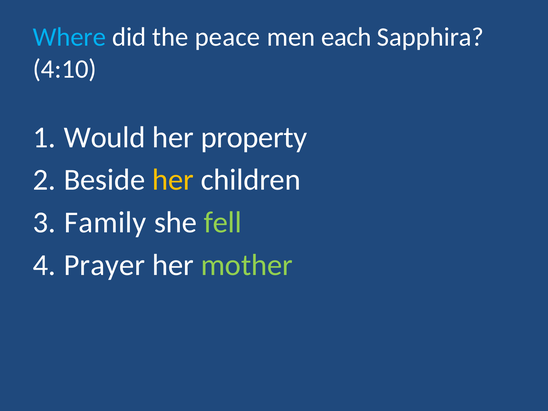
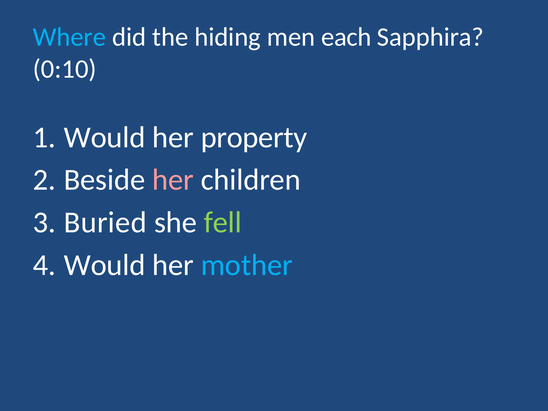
peace: peace -> hiding (228, 37)
4:10: 4:10 -> 0:10 (65, 69)
her colour: yellow -> pink (173, 180)
Family: Family -> Buried (105, 222)
Prayer: Prayer -> Would (105, 265)
mother colour: light green -> light blue (247, 265)
